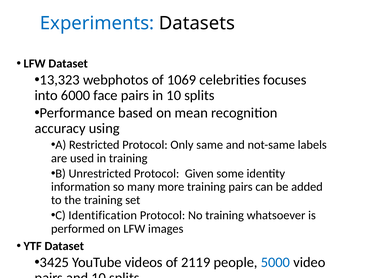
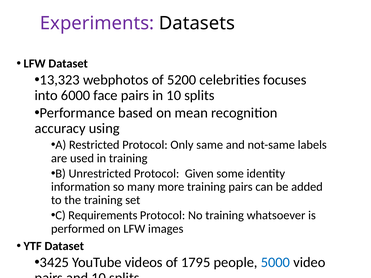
Experiments colour: blue -> purple (97, 23)
1069: 1069 -> 5200 (182, 80)
Identification: Identification -> Requirements (103, 216)
2119: 2119 -> 1795 (196, 263)
